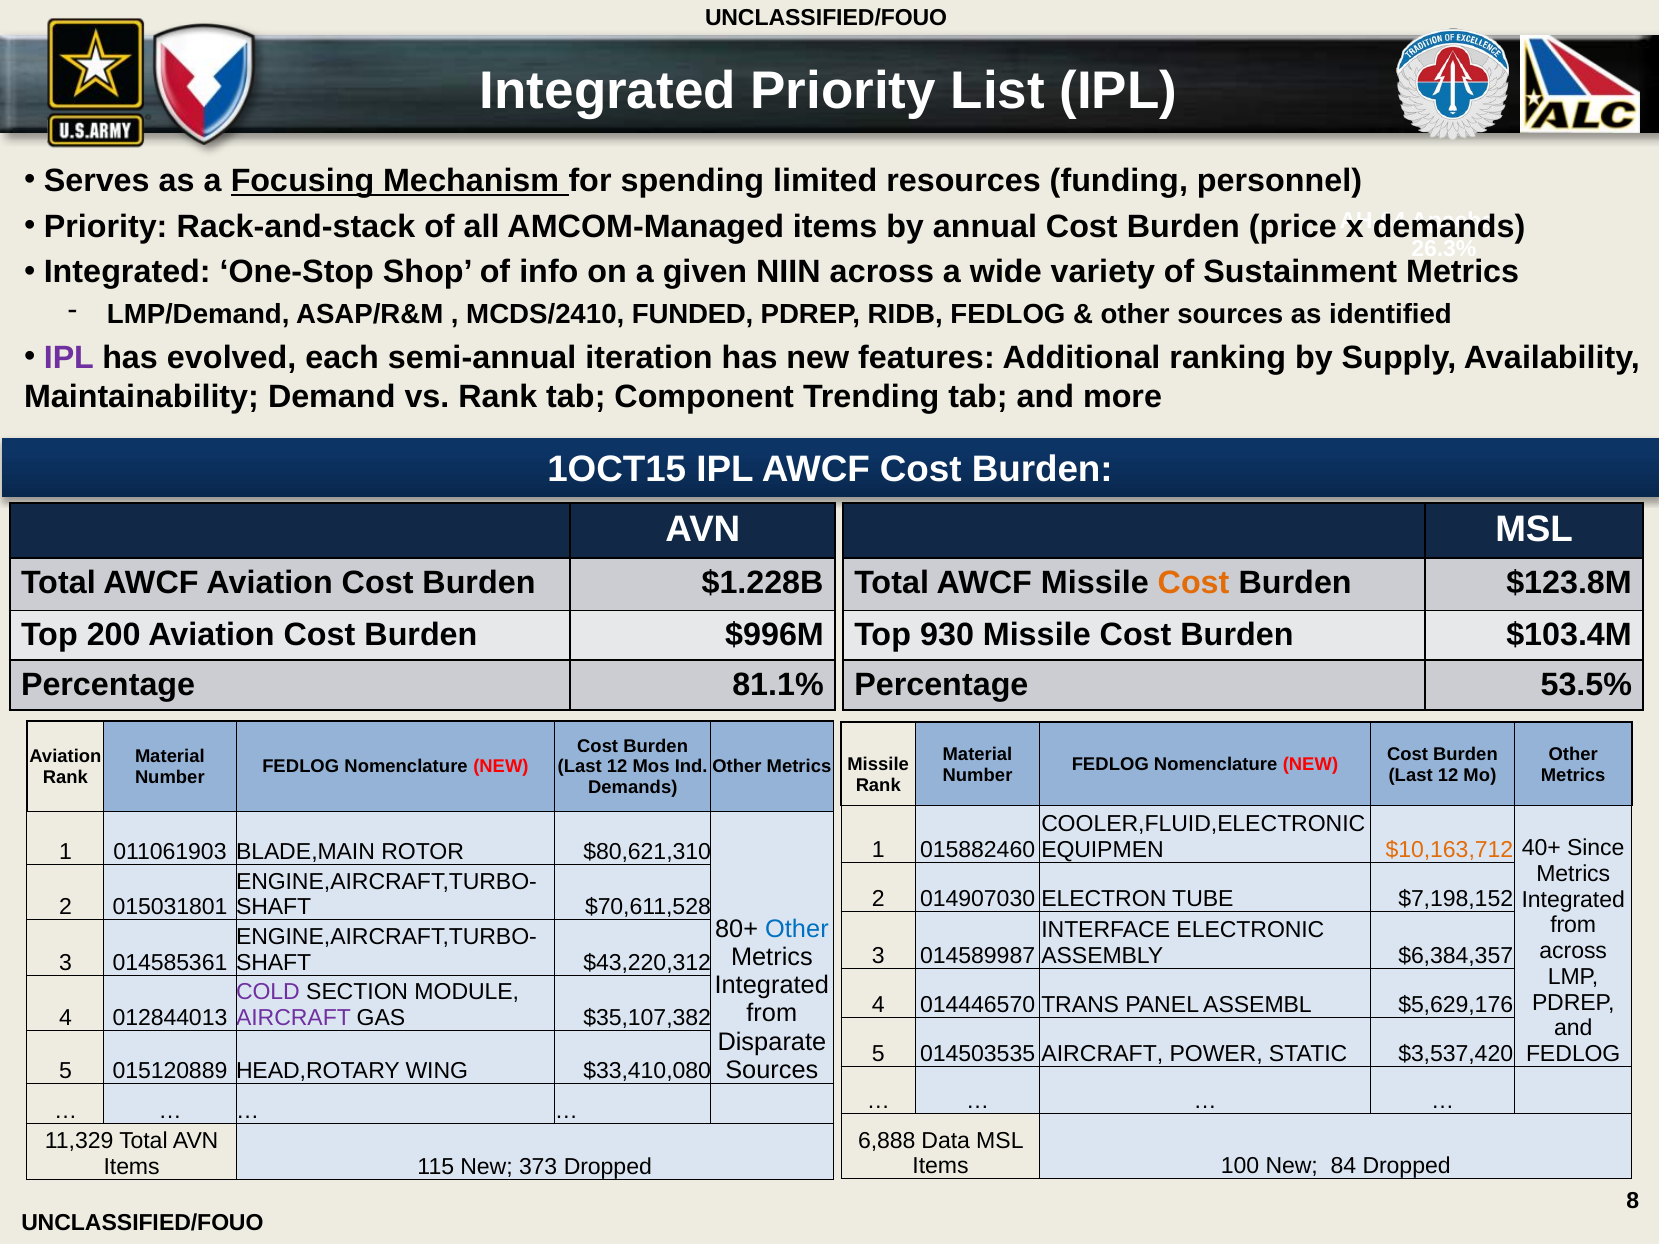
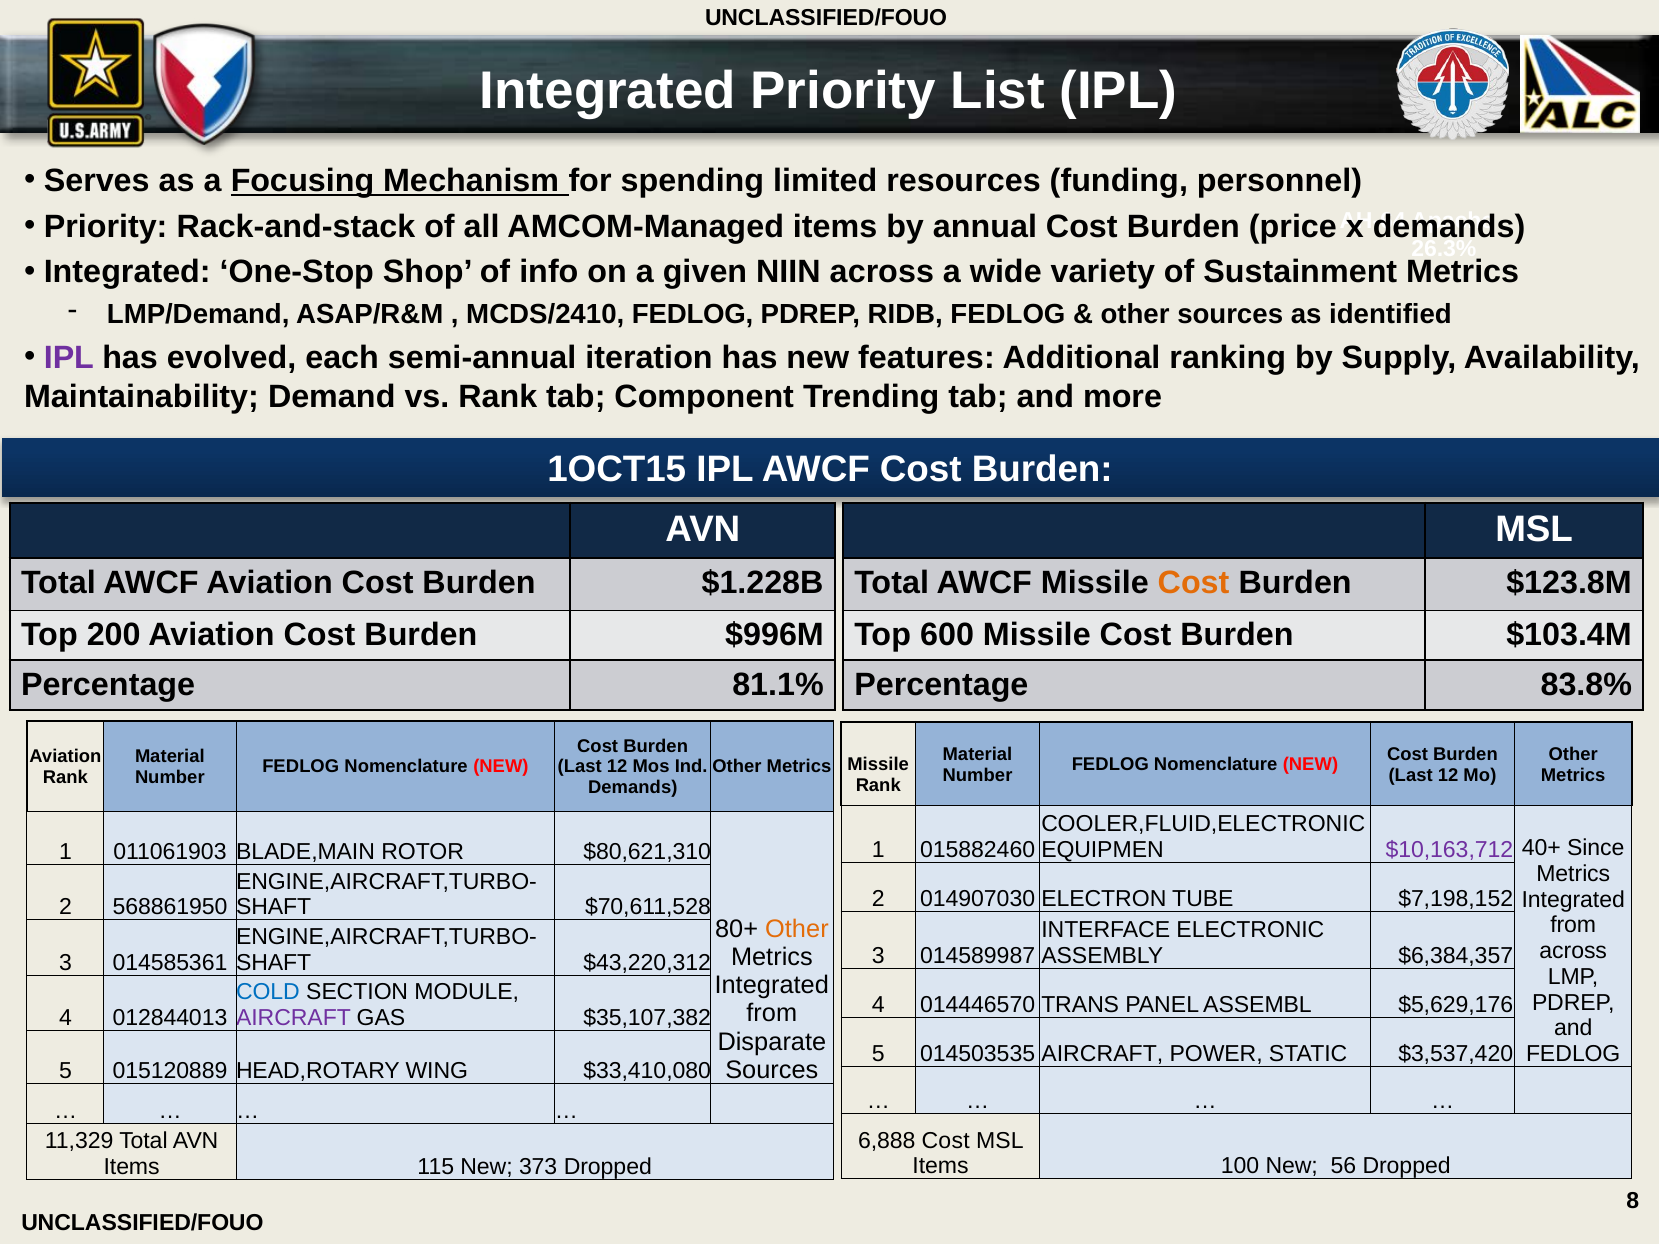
MCDS/2410 FUNDED: FUNDED -> FEDLOG (693, 315)
930: 930 -> 600 (947, 635)
53.5%: 53.5% -> 83.8% (1586, 685)
$10,163,712 colour: orange -> purple (1449, 850)
015031801: 015031801 -> 568861950 (170, 907)
Other colour: blue -> orange (797, 929)
COLD colour: purple -> blue (268, 993)
6,888 Data: Data -> Cost (946, 1141)
84: 84 -> 56 (1343, 1167)
